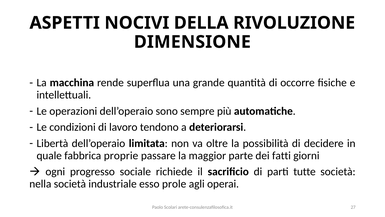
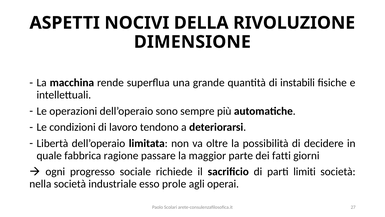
occorre: occorre -> instabili (298, 83)
proprie: proprie -> ragione (121, 155)
tutte: tutte -> limiti (305, 171)
